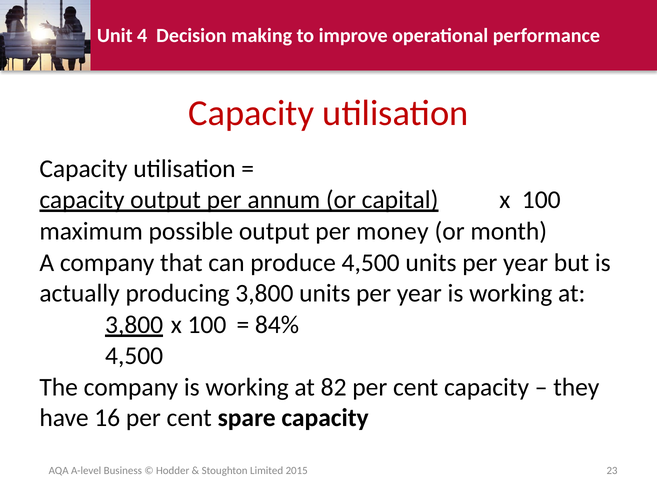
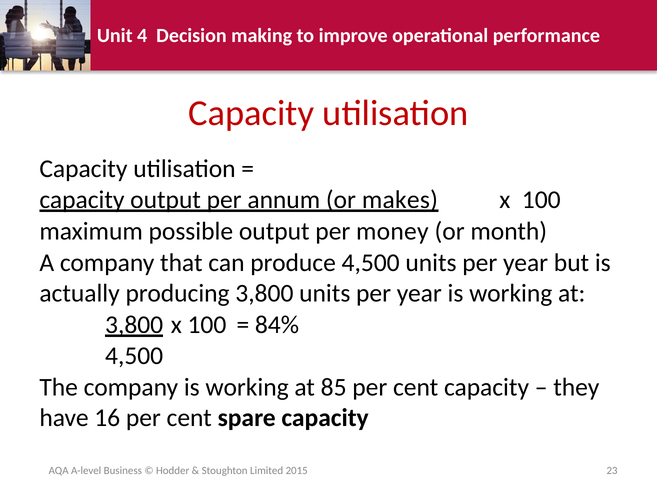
capital: capital -> makes (400, 200)
82: 82 -> 85 (334, 387)
